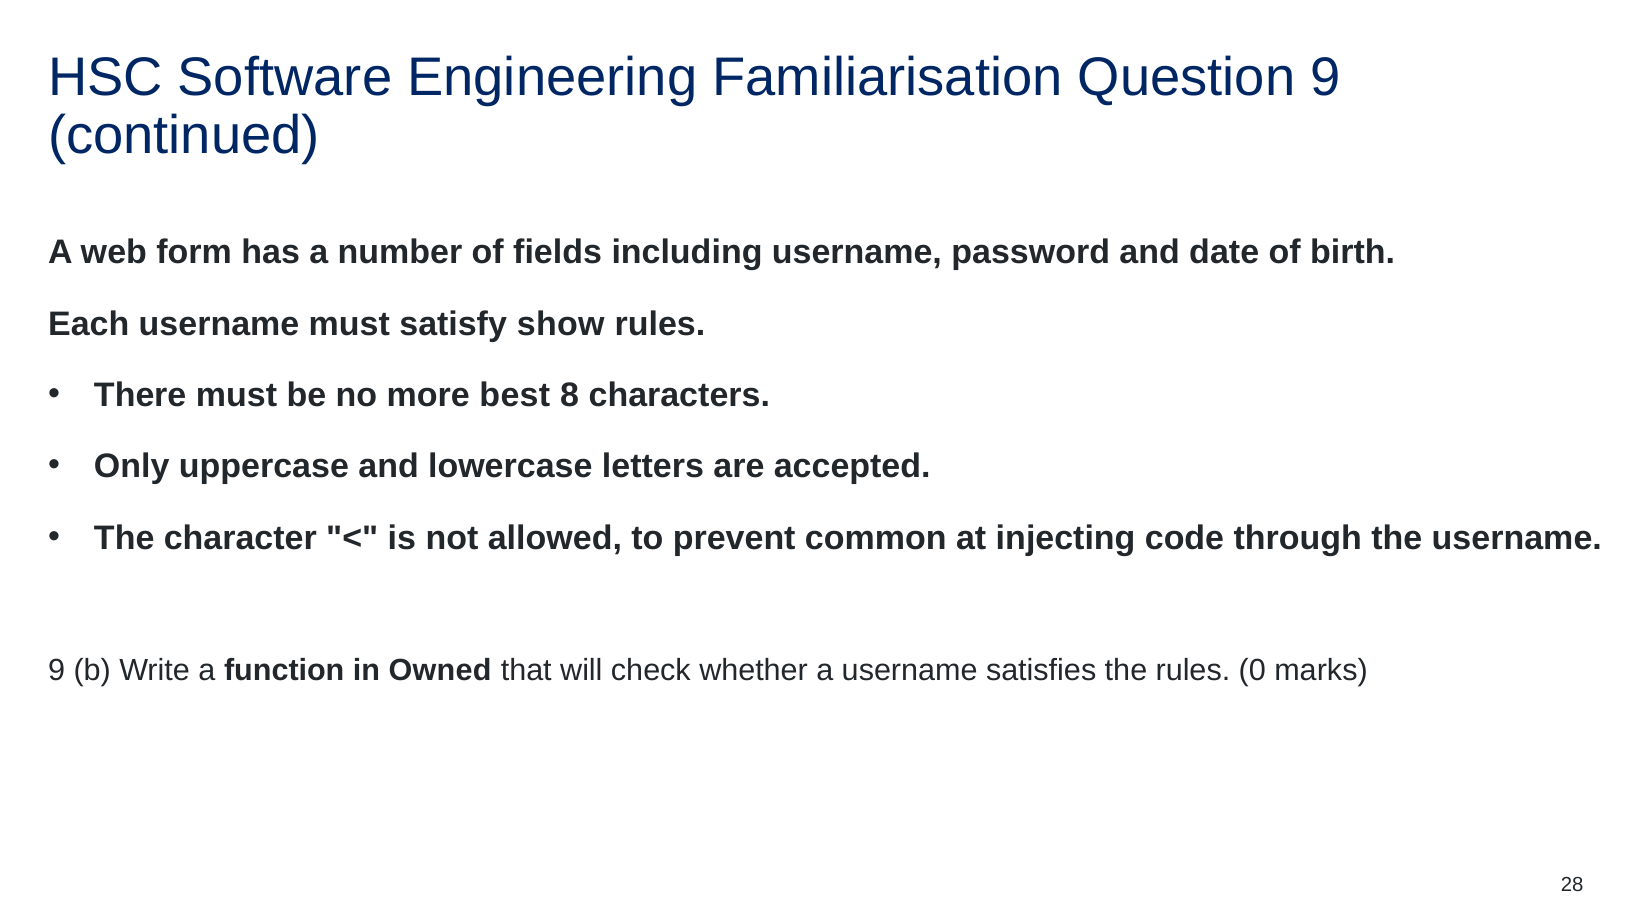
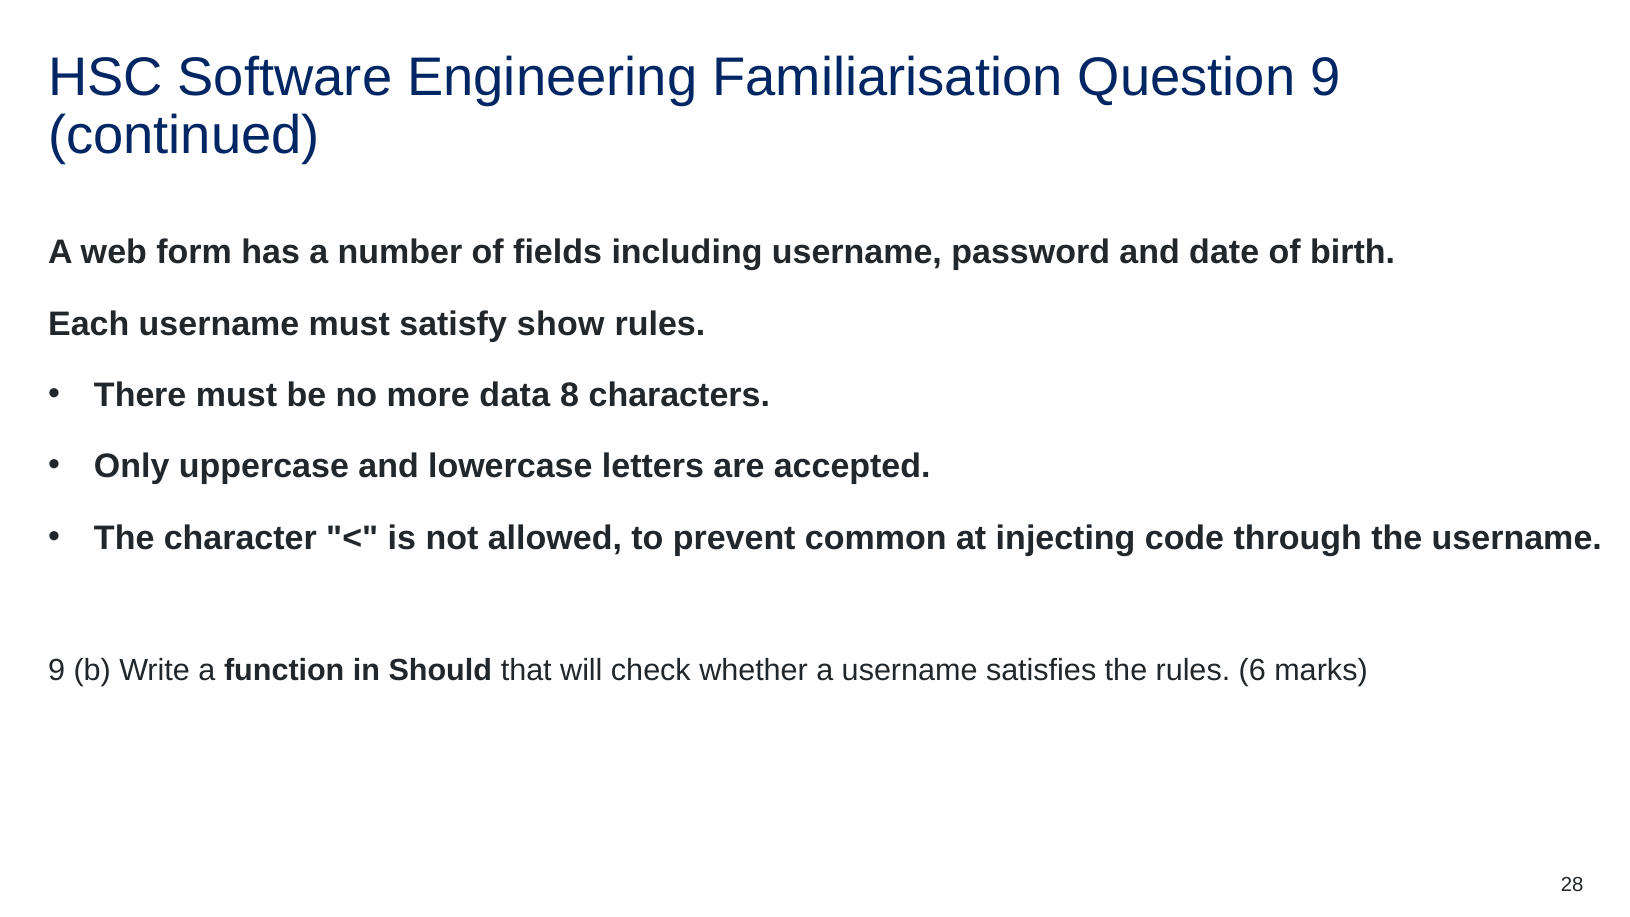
best: best -> data (515, 395)
Owned: Owned -> Should (440, 670)
0: 0 -> 6 (1252, 670)
